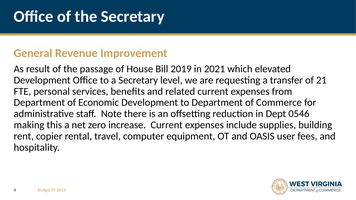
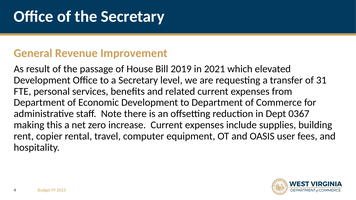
21: 21 -> 31 (321, 80)
0546: 0546 -> 0367 (299, 114)
